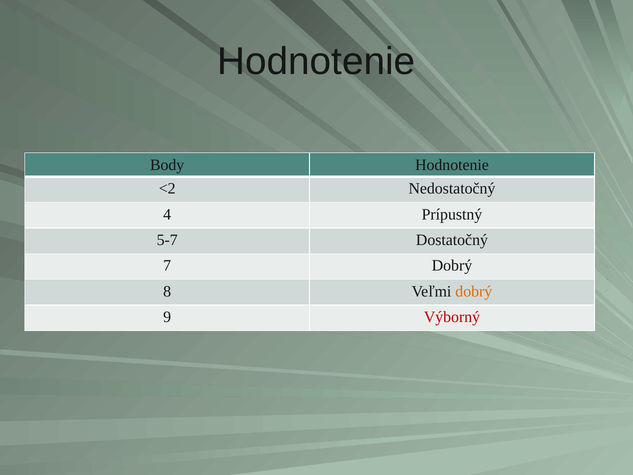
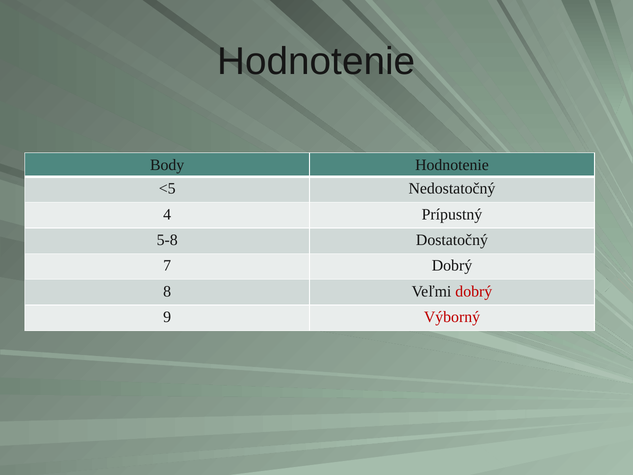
<2: <2 -> <5 (167, 189)
5-7: 5-7 -> 5-8 (167, 240)
dobrý colour: orange -> red (474, 291)
